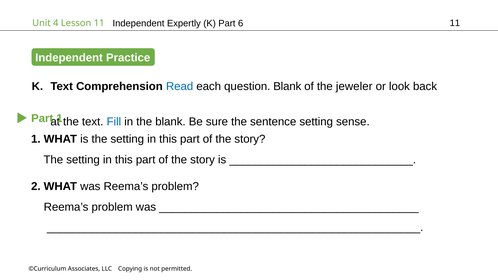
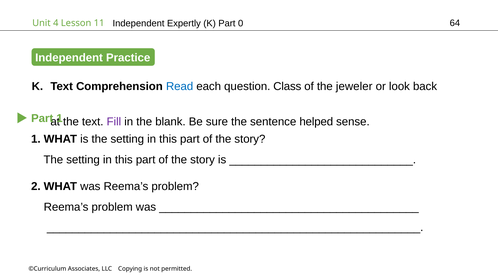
6: 6 -> 0 (241, 23)
11: 11 -> 64 (455, 23)
question Blank: Blank -> Class (287, 87)
Fill colour: blue -> purple (114, 122)
sentence setting: setting -> helped (316, 122)
